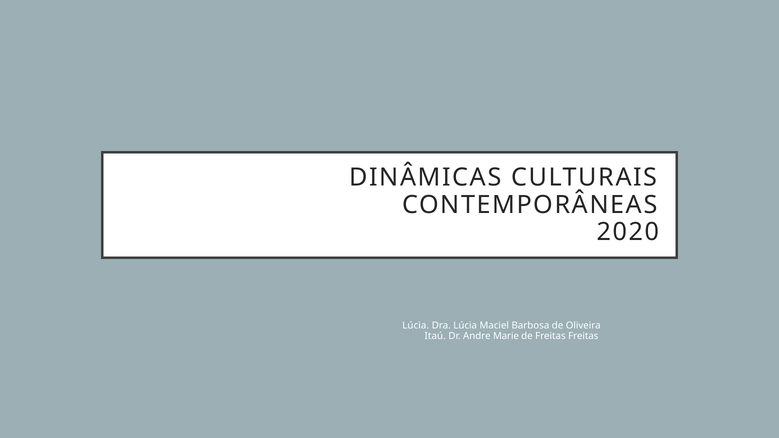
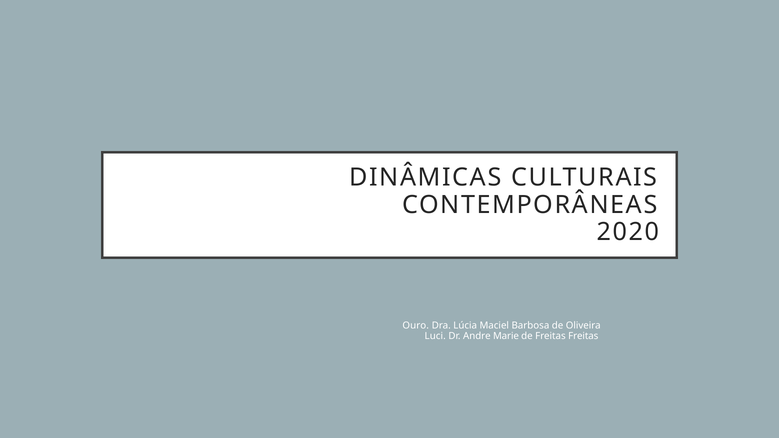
Lúcia: Lúcia -> Ouro (416, 325)
Itaú: Itaú -> Luci (435, 336)
